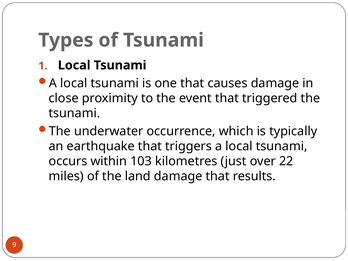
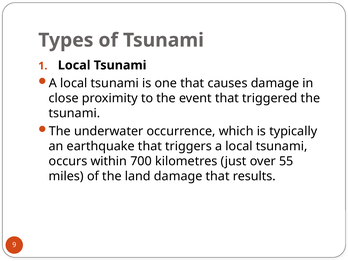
103: 103 -> 700 (141, 161)
22: 22 -> 55 (286, 161)
